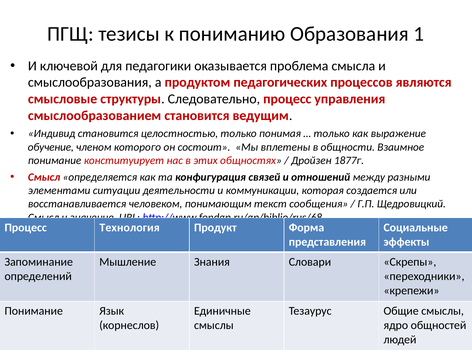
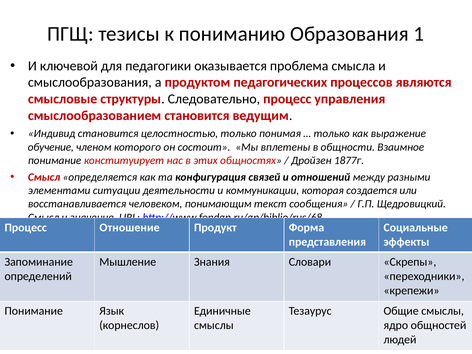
Технология: Технология -> Отношение (130, 228)
